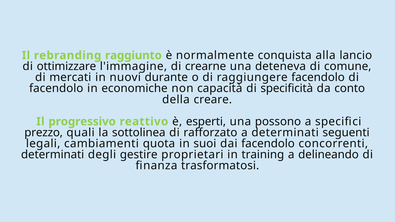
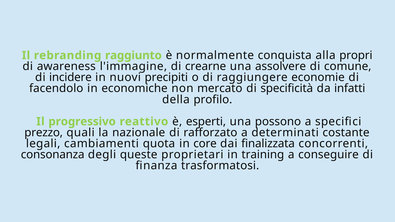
lancio: lancio -> propri (356, 55)
ottimizzare: ottimizzare -> awareness (66, 66)
deteneva: deteneva -> assolvere (281, 66)
mercati: mercati -> incidere (70, 77)
durante: durante -> precipiti (166, 77)
raggiungere facendolo: facendolo -> economie (318, 77)
capacità: capacità -> mercato (220, 89)
conto: conto -> infatti (350, 89)
creare: creare -> profilo (213, 100)
sottolinea: sottolinea -> nazionale (139, 133)
seguenti: seguenti -> costante (346, 133)
suoi: suoi -> core (205, 144)
dai facendolo: facendolo -> finalizzata (268, 144)
determinati: determinati -> consonanza (53, 155)
gestire: gestire -> queste (139, 155)
delineando: delineando -> conseguire (328, 155)
